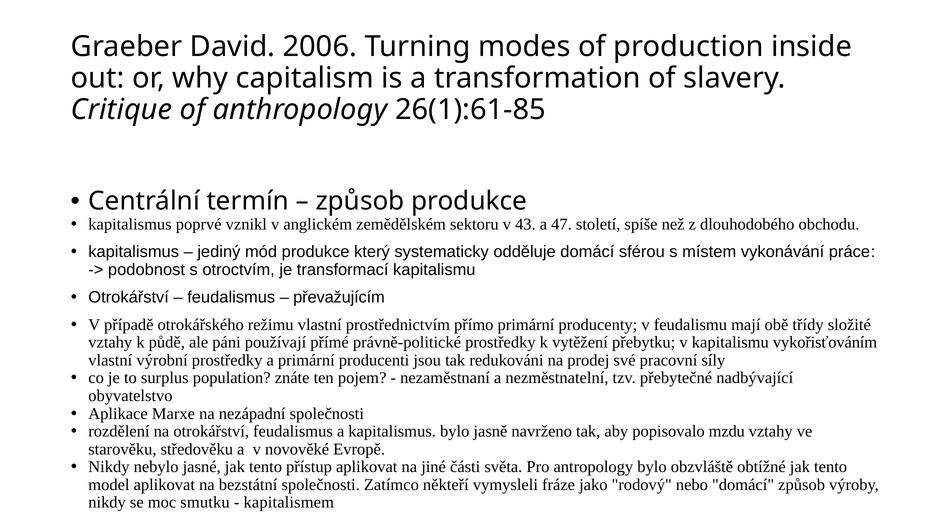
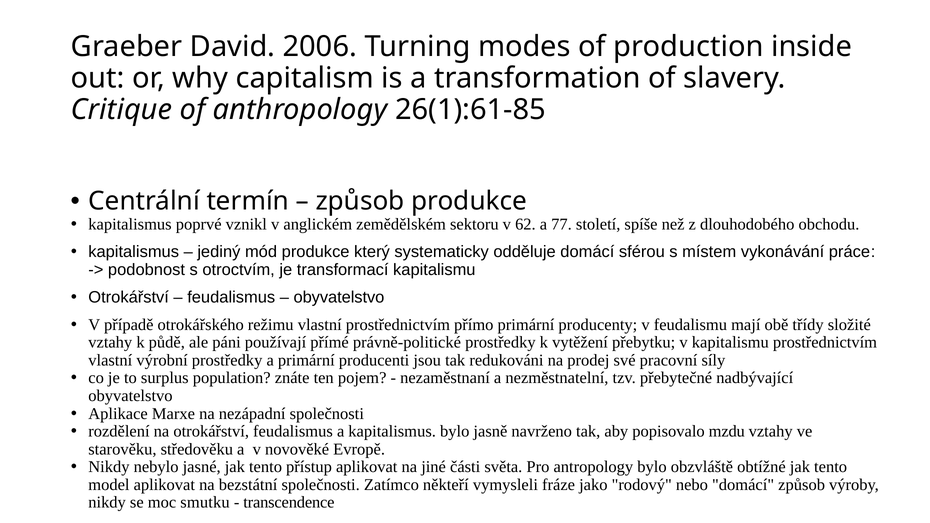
43: 43 -> 62 (525, 224)
47: 47 -> 77 (562, 224)
převažujícím: převažujícím -> obyvatelstvo (339, 297)
kapitalismu vykořisťováním: vykořisťováním -> prostřednictvím (825, 342)
kapitalismem: kapitalismem -> transcendence (289, 503)
